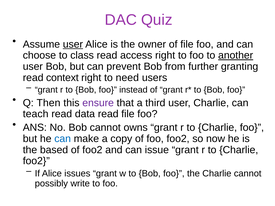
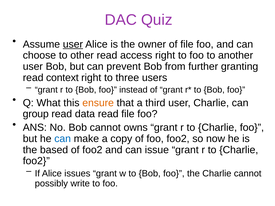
class: class -> other (82, 55)
another underline: present -> none (236, 55)
need: need -> three (127, 78)
Then: Then -> What (49, 103)
ensure colour: purple -> orange (98, 103)
teach: teach -> group (36, 114)
